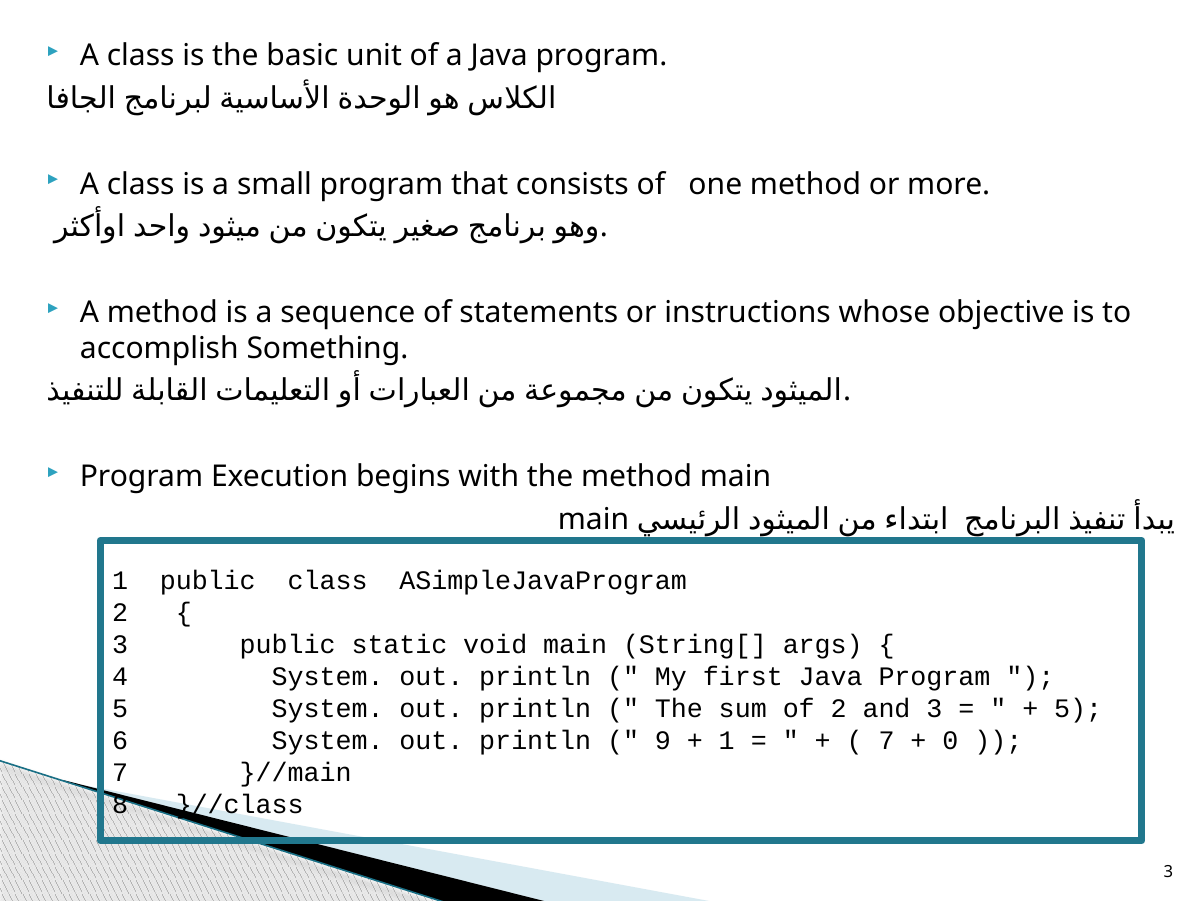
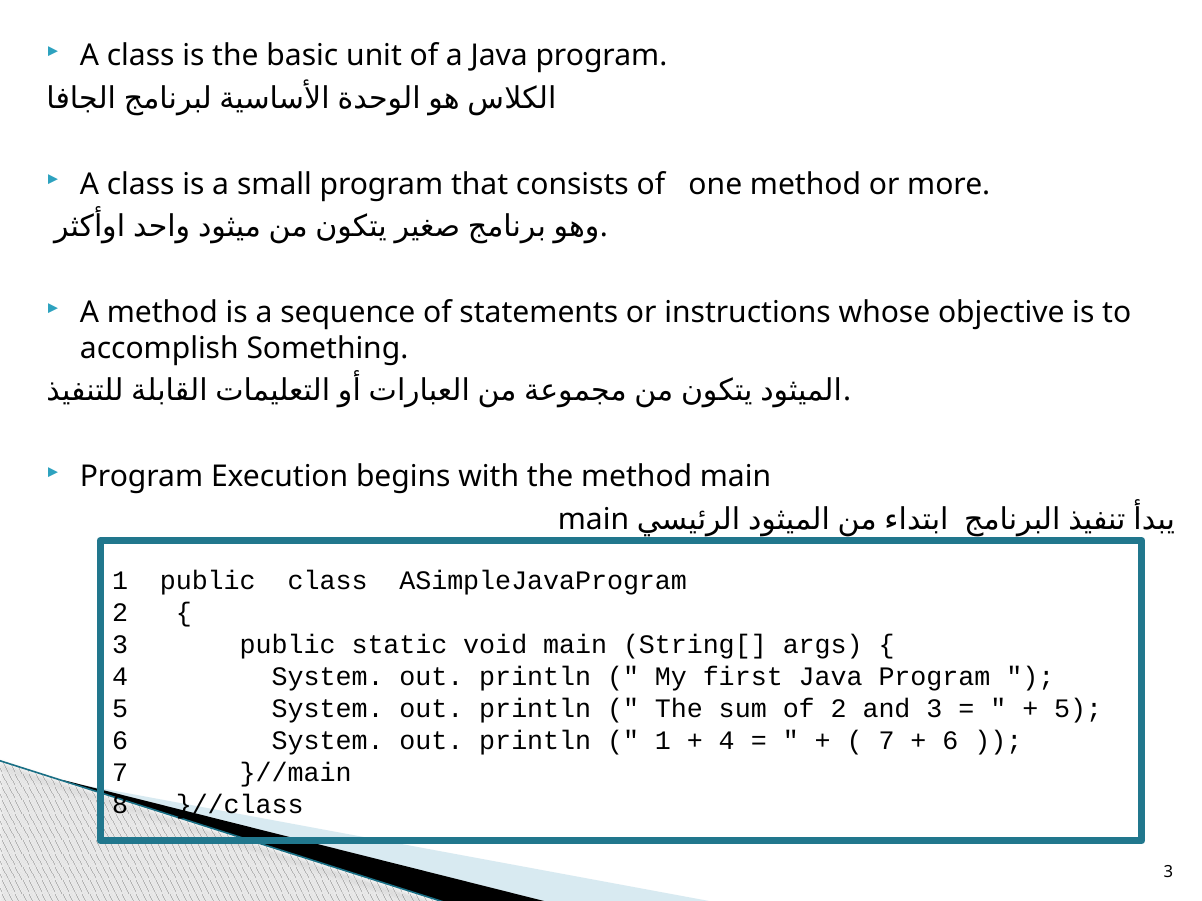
9: 9 -> 1 (663, 741)
1: 1 -> 4 (727, 741)
0: 0 -> 6 (950, 741)
